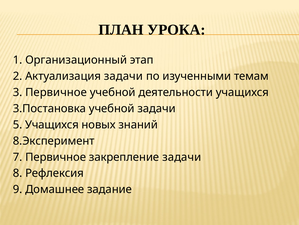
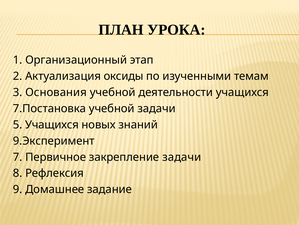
Актуализация задачи: задачи -> оксиды (124, 76)
3 Первичное: Первичное -> Основания (56, 92)
3.Постановка: 3.Постановка -> 7.Постановка (49, 108)
8.Эксперимент: 8.Эксперимент -> 9.Эксперимент (54, 140)
